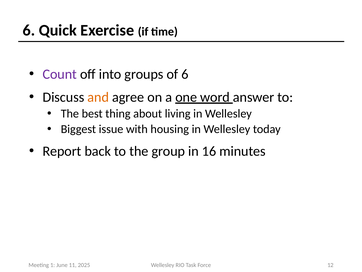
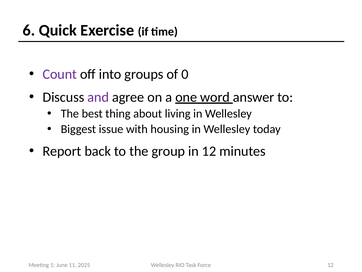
of 6: 6 -> 0 (185, 74)
and colour: orange -> purple (98, 97)
in 16: 16 -> 12 (209, 151)
